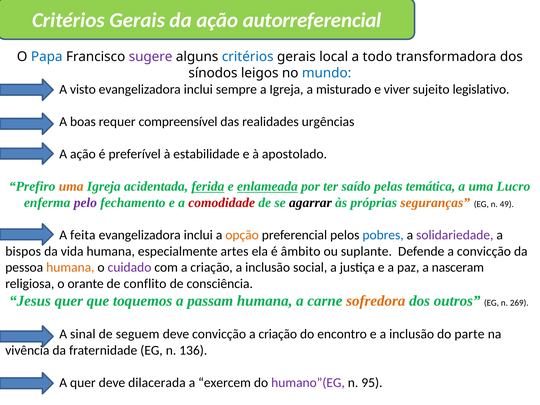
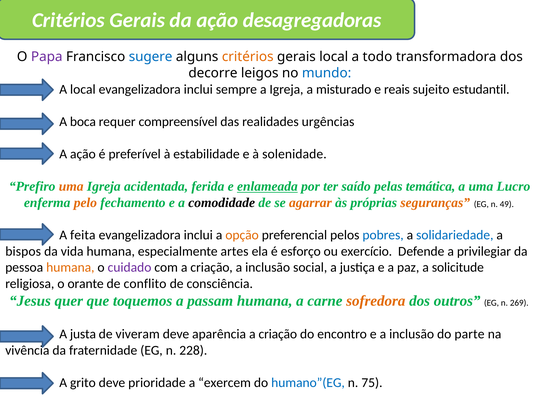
autorreferencial: autorreferencial -> desagregadoras (312, 20)
Papa colour: blue -> purple (47, 57)
sugere colour: purple -> blue (151, 57)
critérios colour: blue -> orange (248, 57)
sínodos: sínodos -> decorre (213, 73)
A visto: visto -> local (83, 89)
viver: viver -> reais (397, 89)
legislativo: legislativo -> estudantil (481, 89)
boas: boas -> boca (83, 122)
apostolado: apostolado -> solenidade (294, 154)
ferida underline: present -> none (208, 186)
pelo colour: purple -> orange (85, 203)
comodidade colour: red -> black (222, 203)
agarrar colour: black -> orange (310, 203)
solidariedade colour: purple -> blue (455, 235)
âmbito: âmbito -> esforço (301, 251)
suplante: suplante -> exercício (366, 251)
a convicção: convicção -> privilegiar (484, 251)
nasceram: nasceram -> solicitude (458, 267)
sinal: sinal -> justa (83, 334)
seguem: seguem -> viveram (138, 334)
deve convicção: convicção -> aparência (219, 334)
136: 136 -> 228 (193, 350)
A quer: quer -> grito (83, 383)
dilacerada: dilacerada -> prioridade (157, 383)
humano”(EG colour: purple -> blue (308, 383)
95: 95 -> 75 (372, 383)
